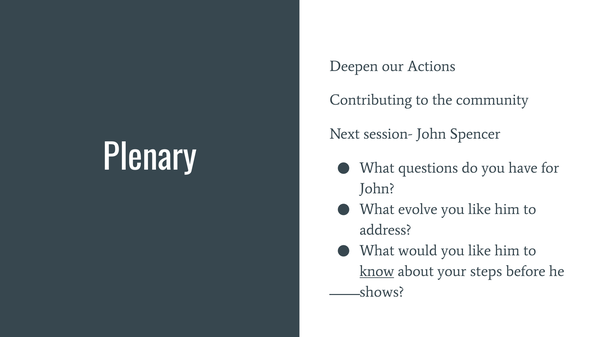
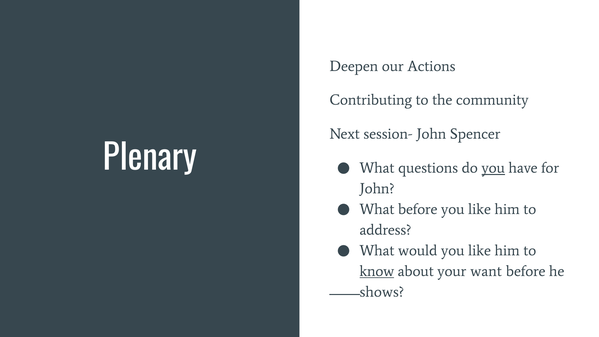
you underline: none -> present (493, 168)
What evolve: evolve -> before (418, 209)
steps: steps -> want (486, 271)
